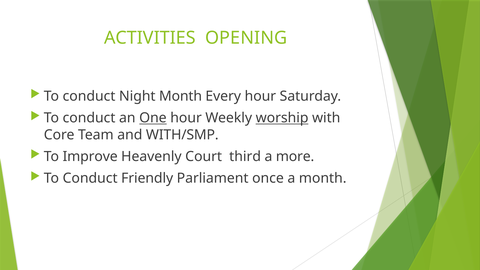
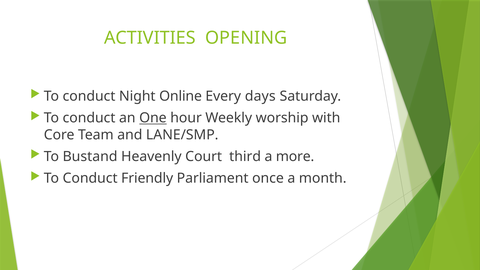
Night Month: Month -> Online (181, 96)
Every hour: hour -> days (260, 96)
worship underline: present -> none (282, 118)
WITH/SMP: WITH/SMP -> LANE/SMP (182, 135)
Improve: Improve -> Bustand (90, 157)
